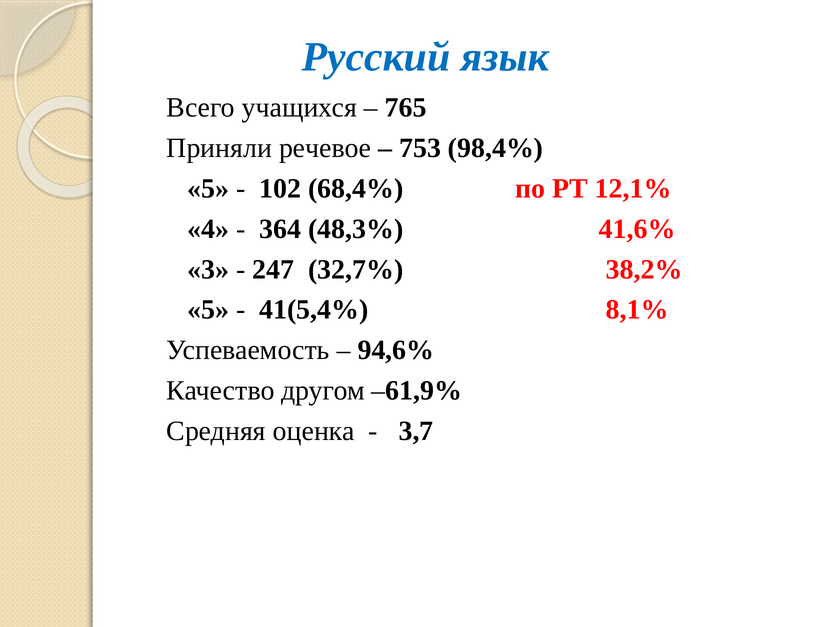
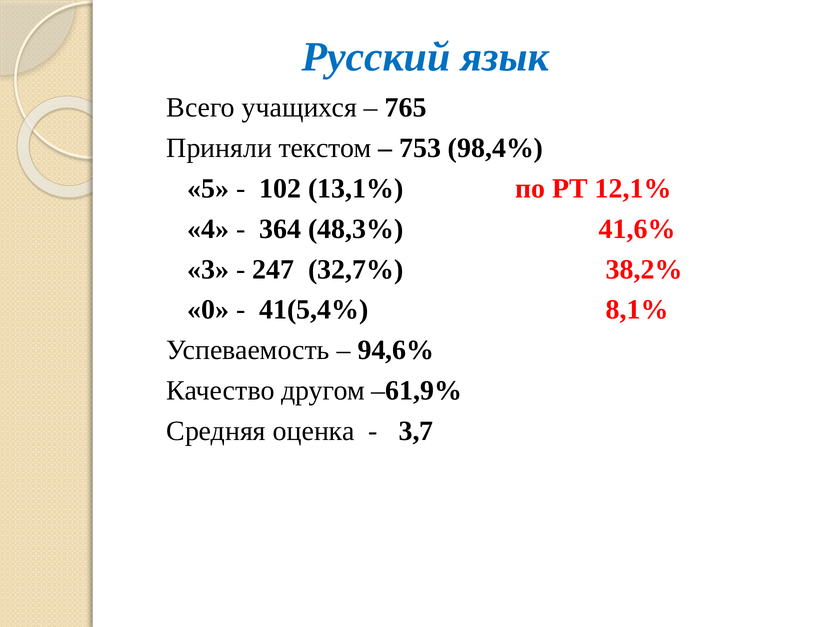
речевое: речевое -> текстом (325, 148)
68,4%: 68,4% -> 13,1% (356, 189)
5: 5 -> 0 (208, 310)
